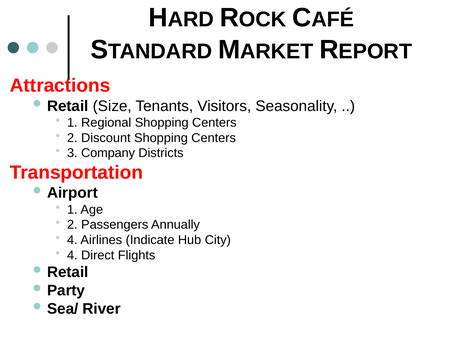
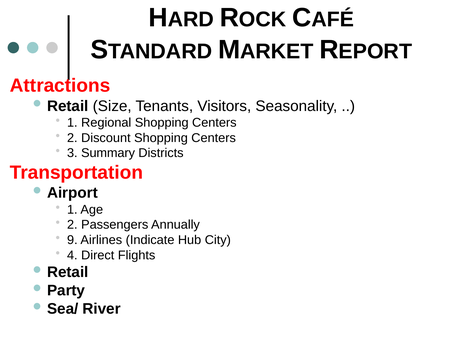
Company: Company -> Summary (108, 153)
4: 4 -> 9 (72, 240)
